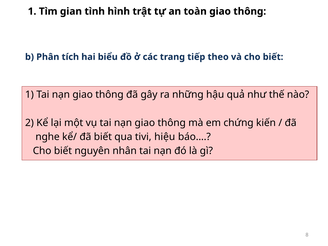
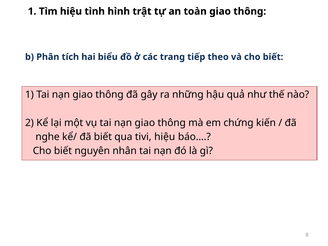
Tìm gian: gian -> hiệu (71, 11)
